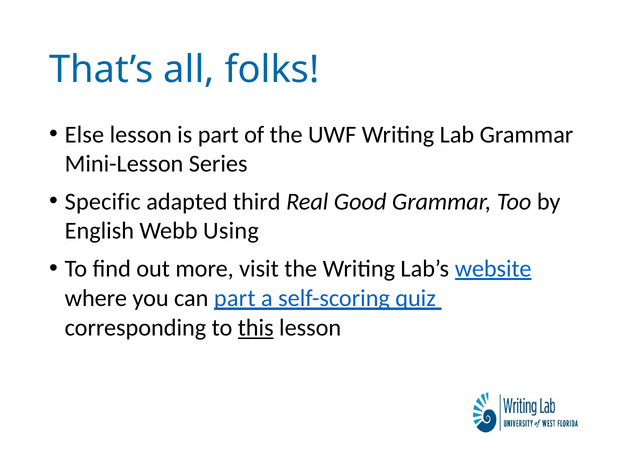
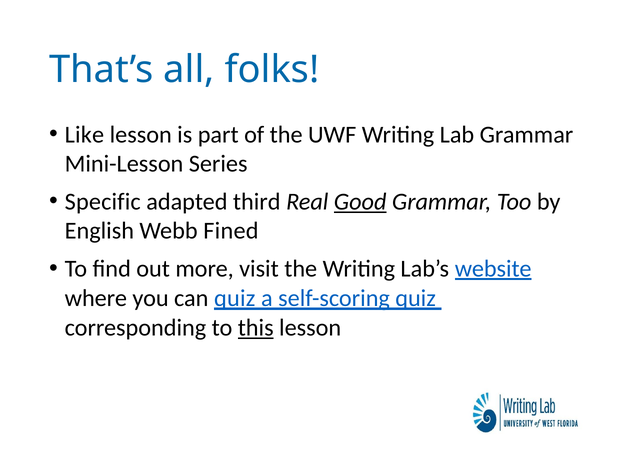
Else: Else -> Like (84, 135)
Good underline: none -> present (360, 202)
Using: Using -> Fined (231, 231)
can part: part -> quiz (235, 298)
